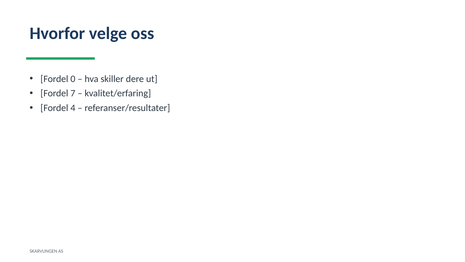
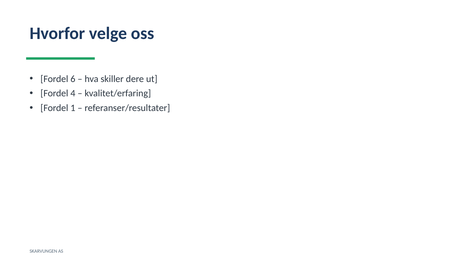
0: 0 -> 6 (73, 79)
7: 7 -> 4 (73, 93)
4: 4 -> 1 (73, 108)
